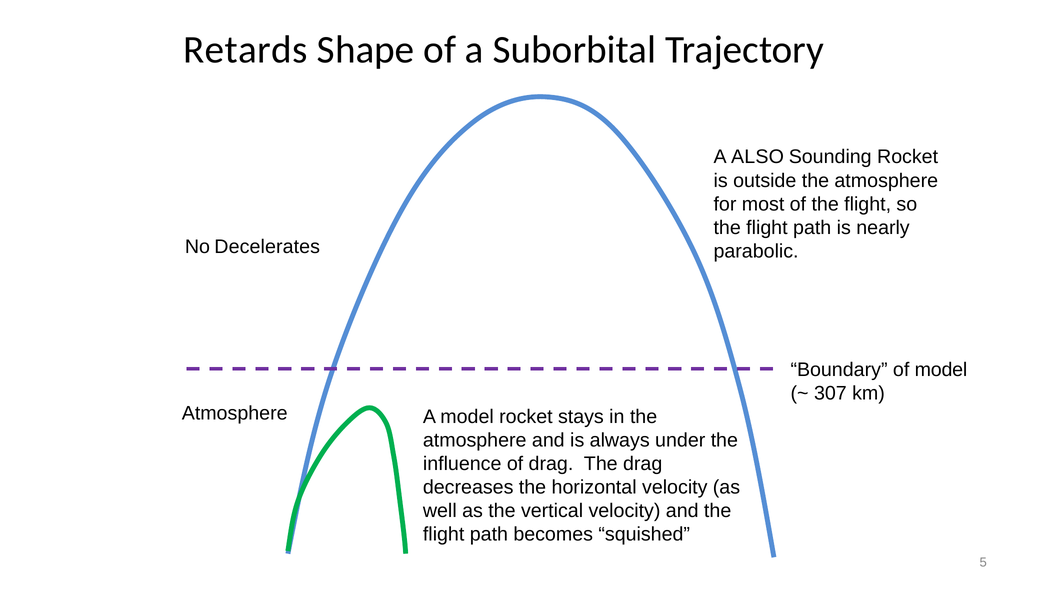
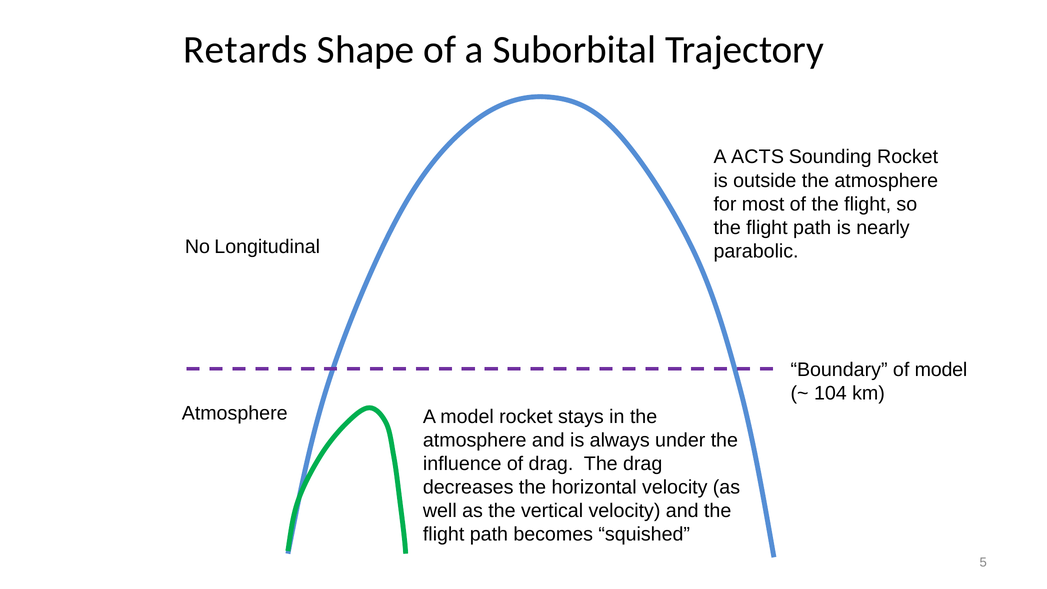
ALSO: ALSO -> ACTS (758, 157)
Decelerates: Decelerates -> Longitudinal (267, 247)
307: 307 -> 104 (830, 393)
